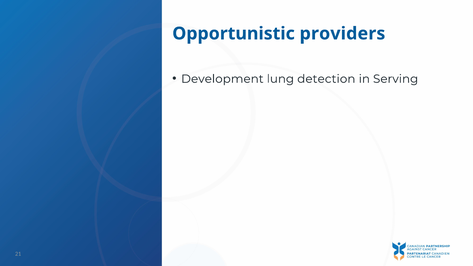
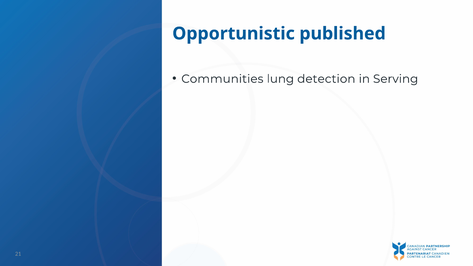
providers: providers -> published (343, 34)
Development: Development -> Communities (222, 79)
